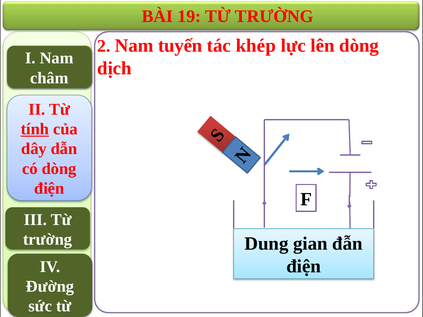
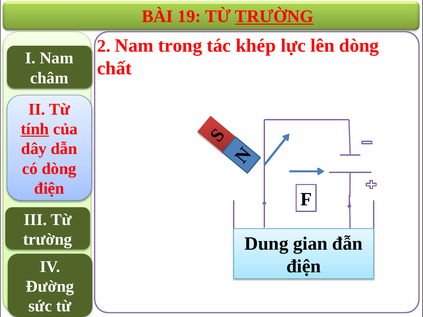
TRƯỜNG underline: none -> present (274, 17)
tuyến: tuyến -> trong (180, 46)
dịch: dịch -> chất (115, 68)
